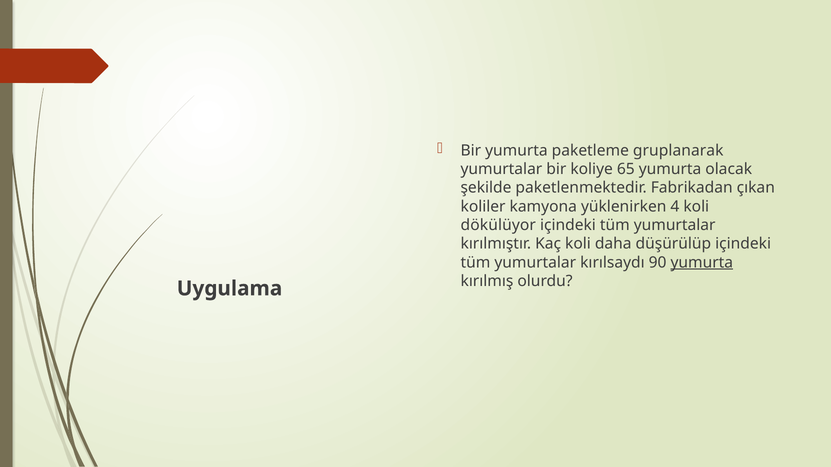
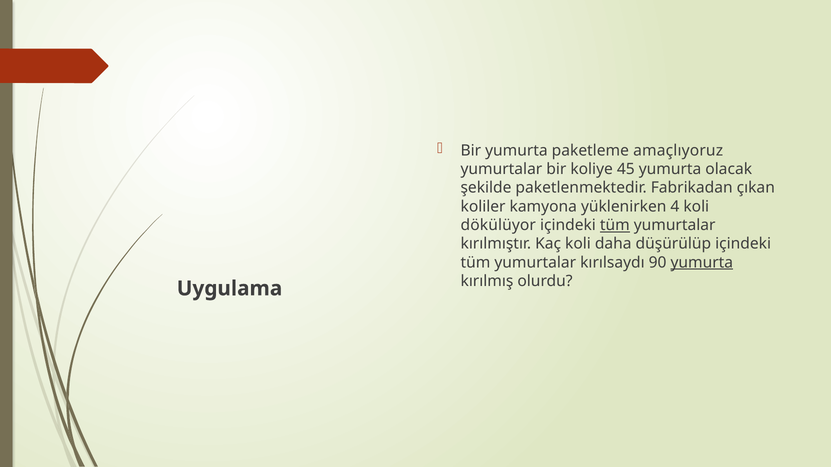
gruplanarak: gruplanarak -> amaçlıyoruz (678, 151)
65: 65 -> 45 (626, 169)
tüm underline: none -> present (615, 225)
